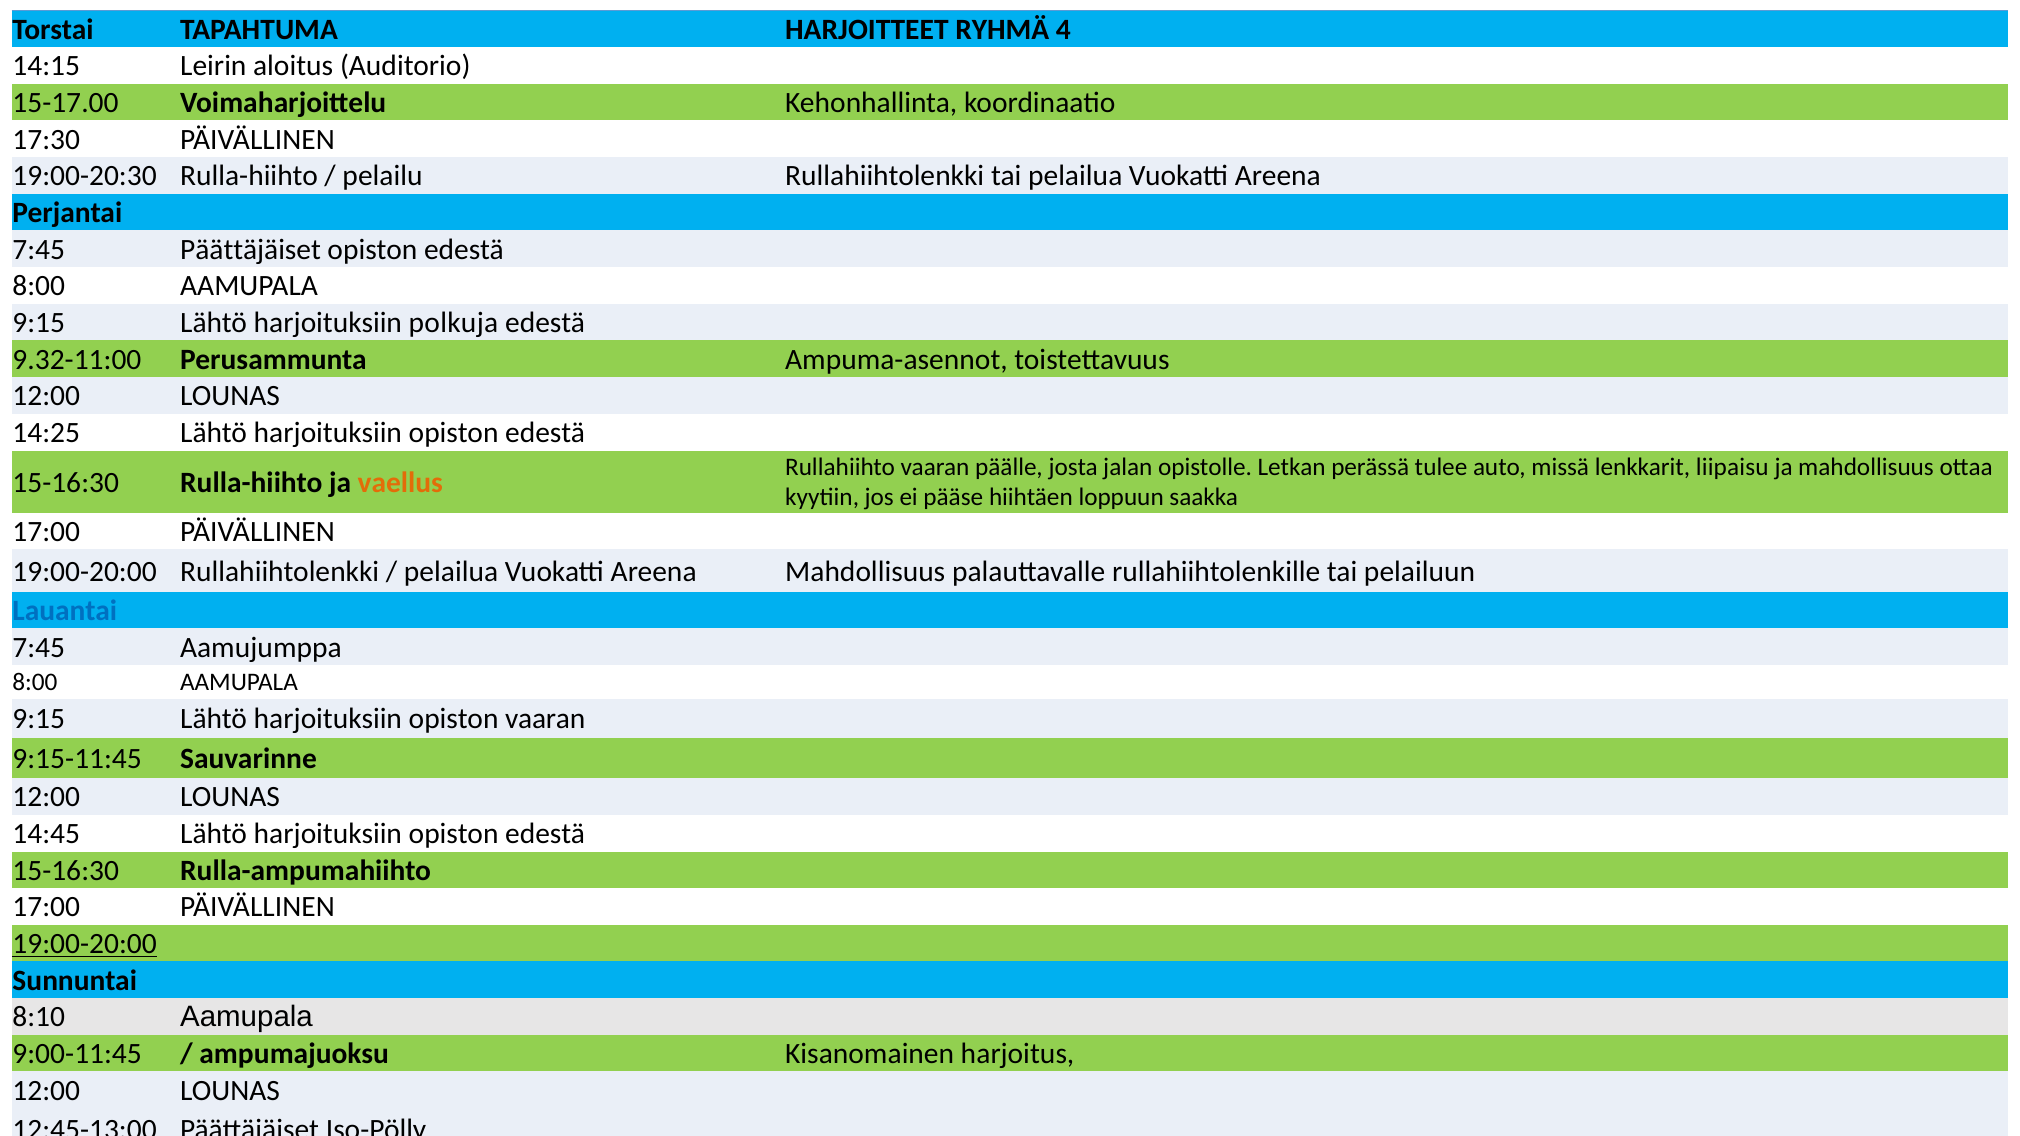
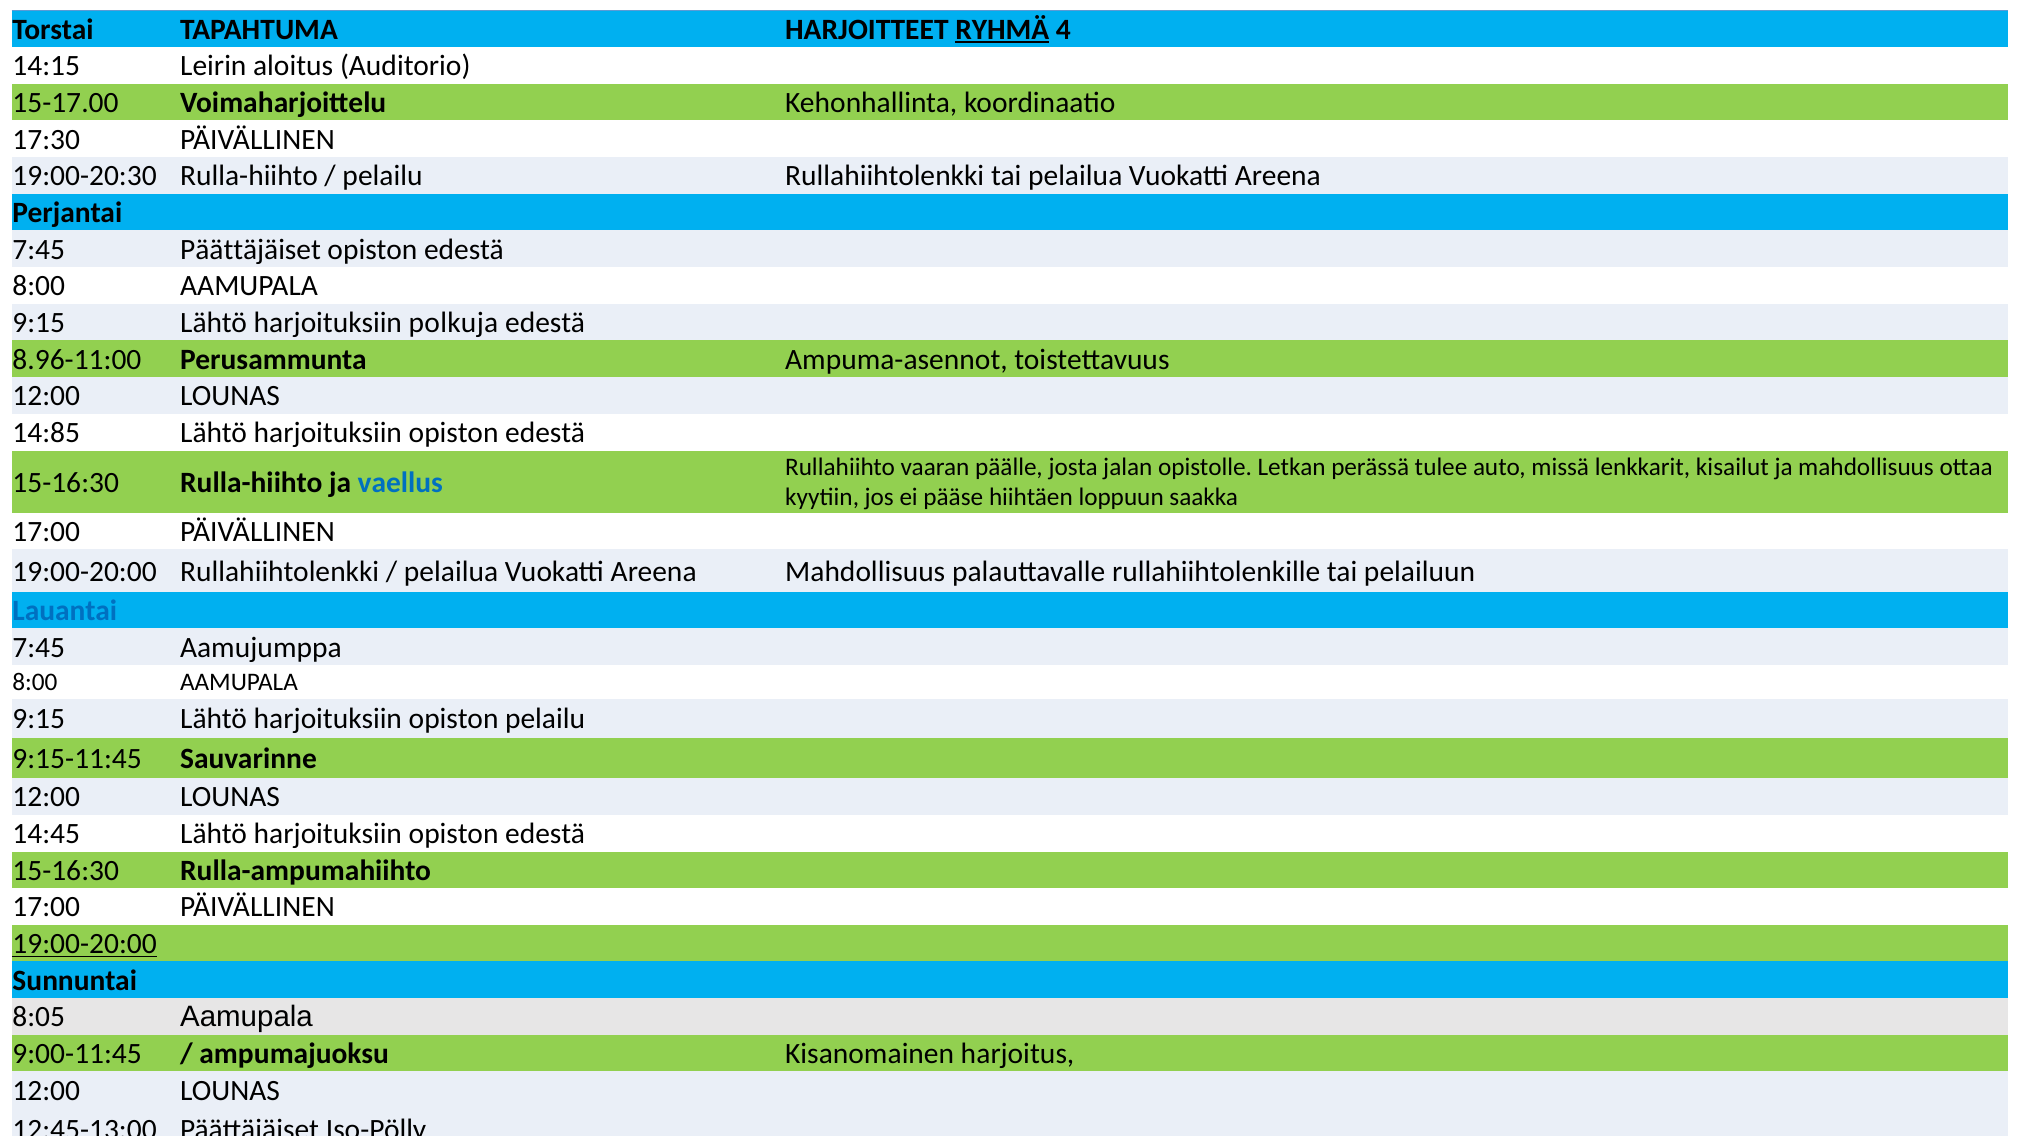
RYHMÄ underline: none -> present (1002, 30)
9.32-11:00: 9.32-11:00 -> 8.96-11:00 (77, 359)
14:25: 14:25 -> 14:85 (46, 433)
liipaisu: liipaisu -> kisailut (1732, 467)
vaellus colour: orange -> blue (400, 483)
opiston vaaran: vaaran -> pelailu (545, 719)
8:10: 8:10 -> 8:05 (39, 1017)
